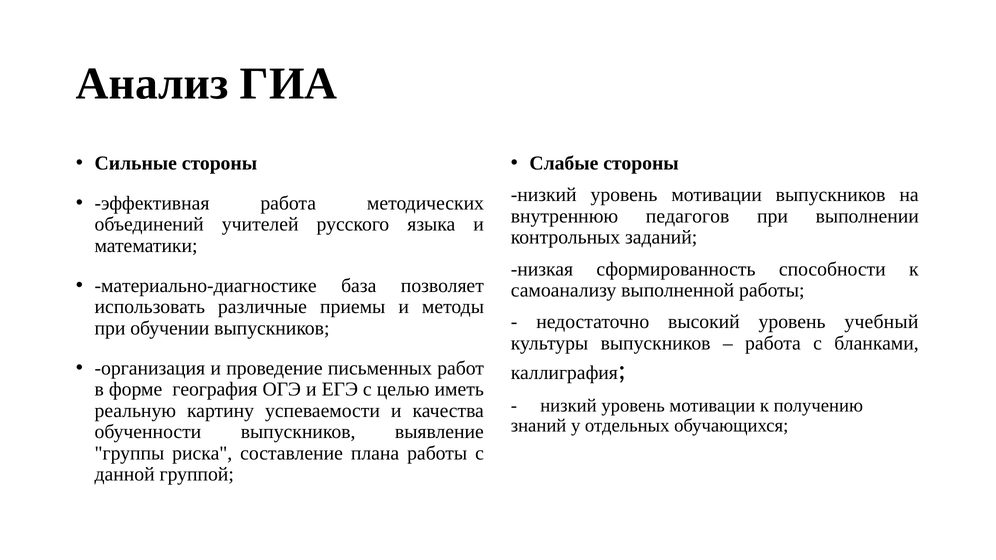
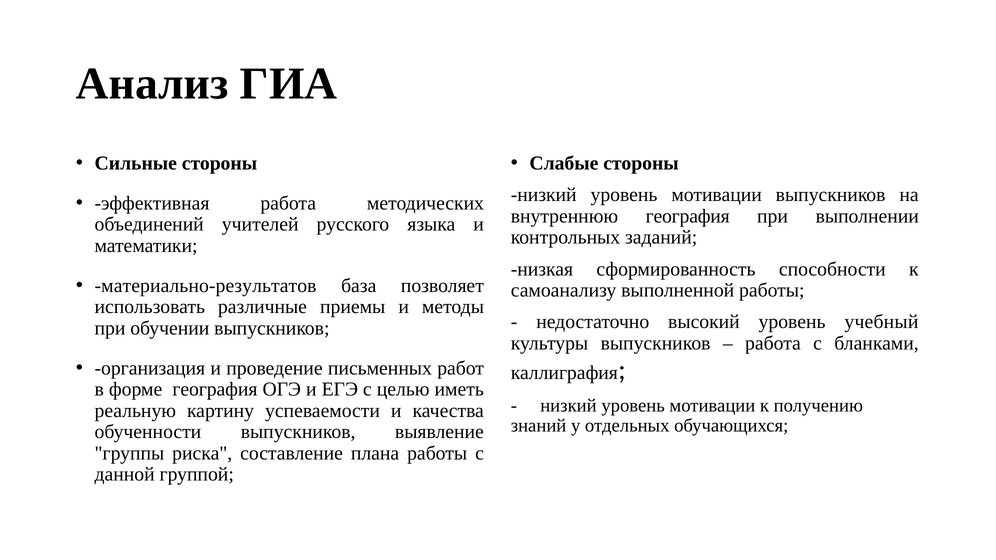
внутреннюю педагогов: педагогов -> география (688, 216)
материально-диагностике: материально-диагностике -> материально-результатов (206, 286)
